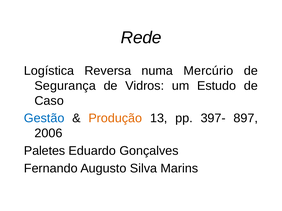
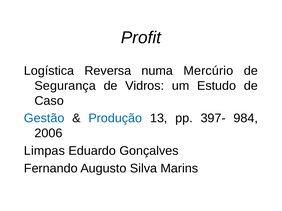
Rede: Rede -> Profit (141, 38)
Produção colour: orange -> blue (115, 119)
897: 897 -> 984 (246, 119)
Paletes: Paletes -> Limpas (44, 151)
